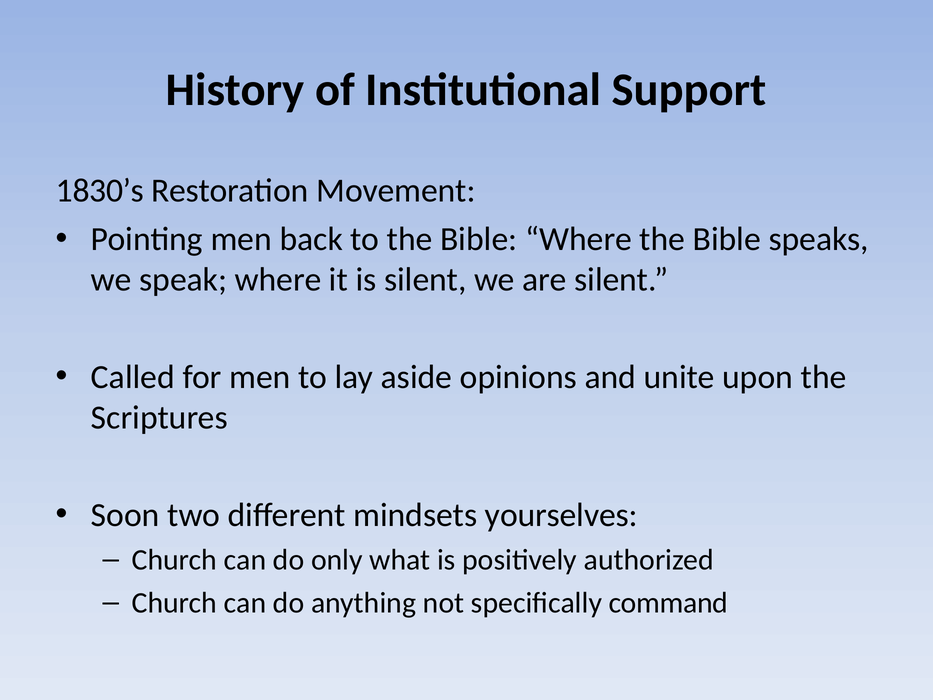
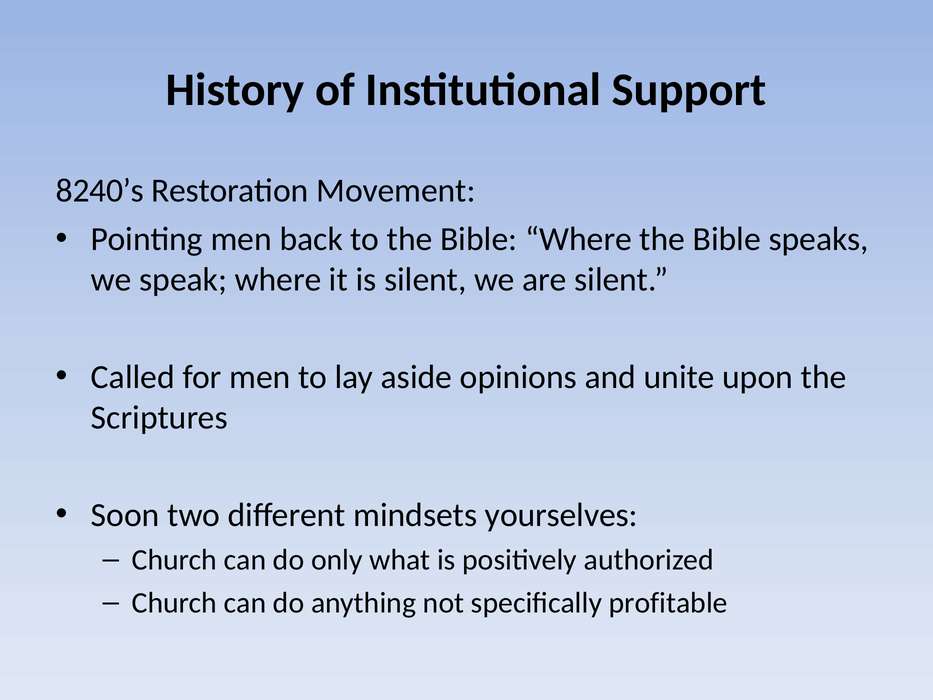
1830’s: 1830’s -> 8240’s (100, 191)
command: command -> profitable (668, 603)
